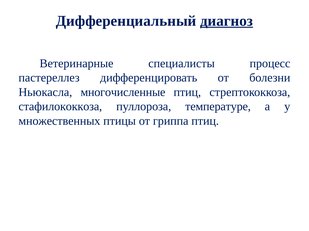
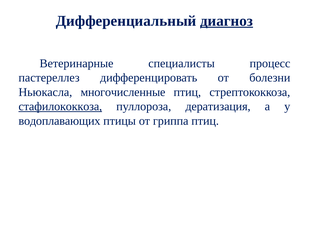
стафилококкоза underline: none -> present (60, 107)
температуре: температуре -> дератизация (218, 107)
множественных: множественных -> водоплавающих (59, 121)
